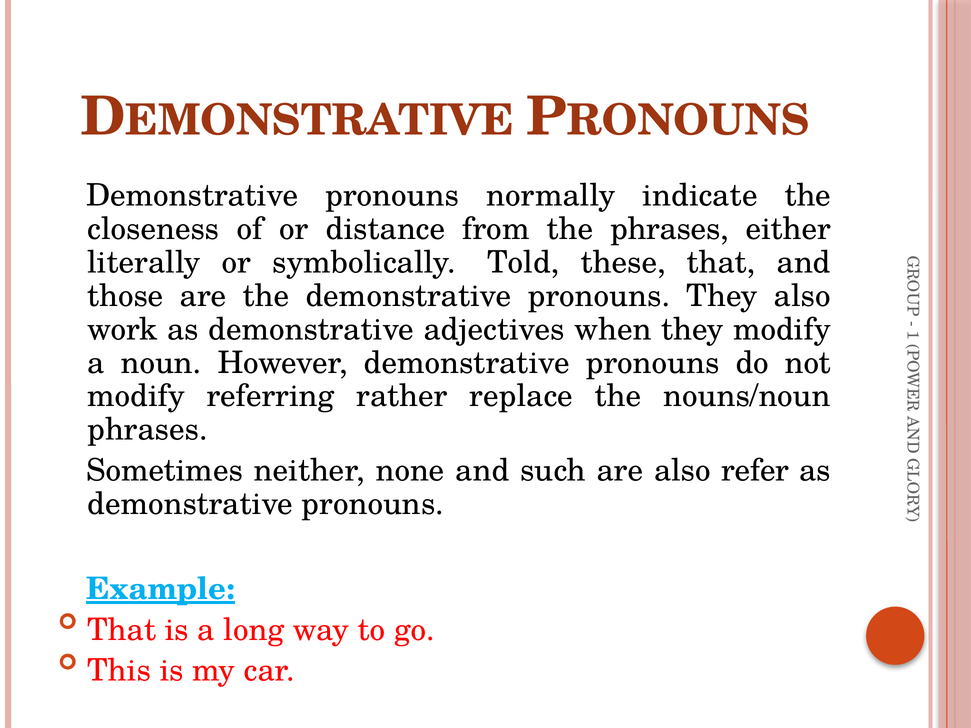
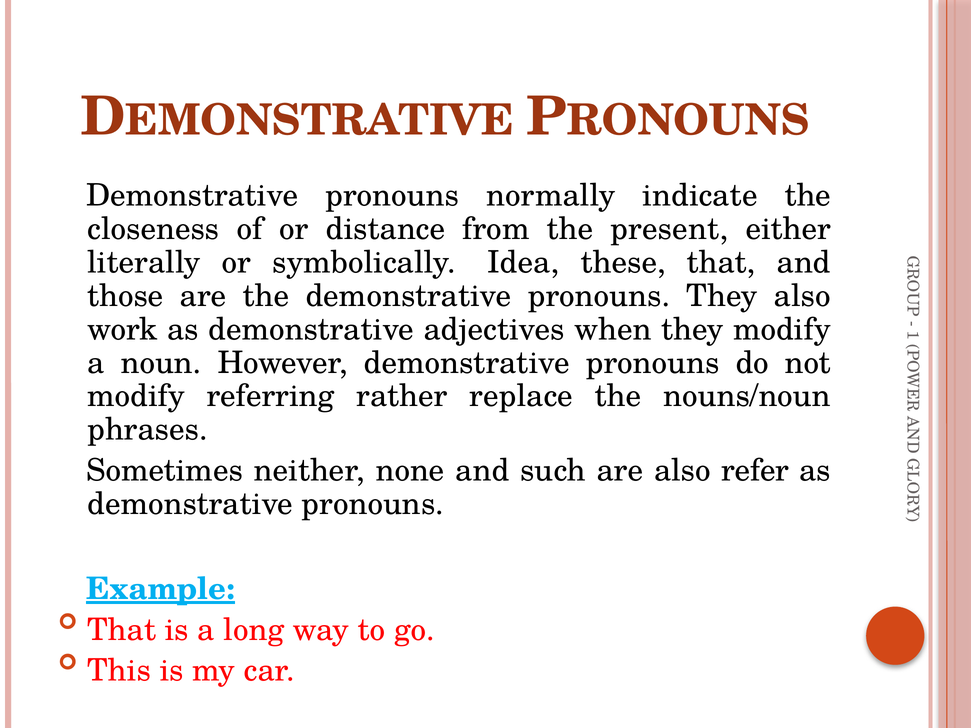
the phrases: phrases -> present (669, 229)
Told: Told -> Idea (523, 262)
